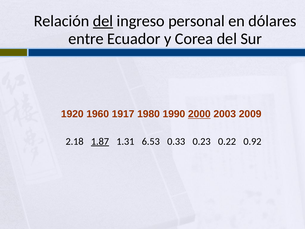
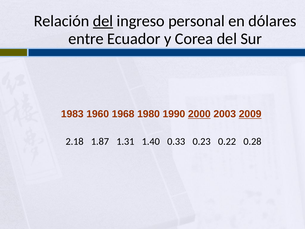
1920: 1920 -> 1983 (72, 114)
1917: 1917 -> 1968 (123, 114)
2009 underline: none -> present (250, 114)
1.87 underline: present -> none (100, 141)
6.53: 6.53 -> 1.40 (151, 141)
0.92: 0.92 -> 0.28 (252, 141)
